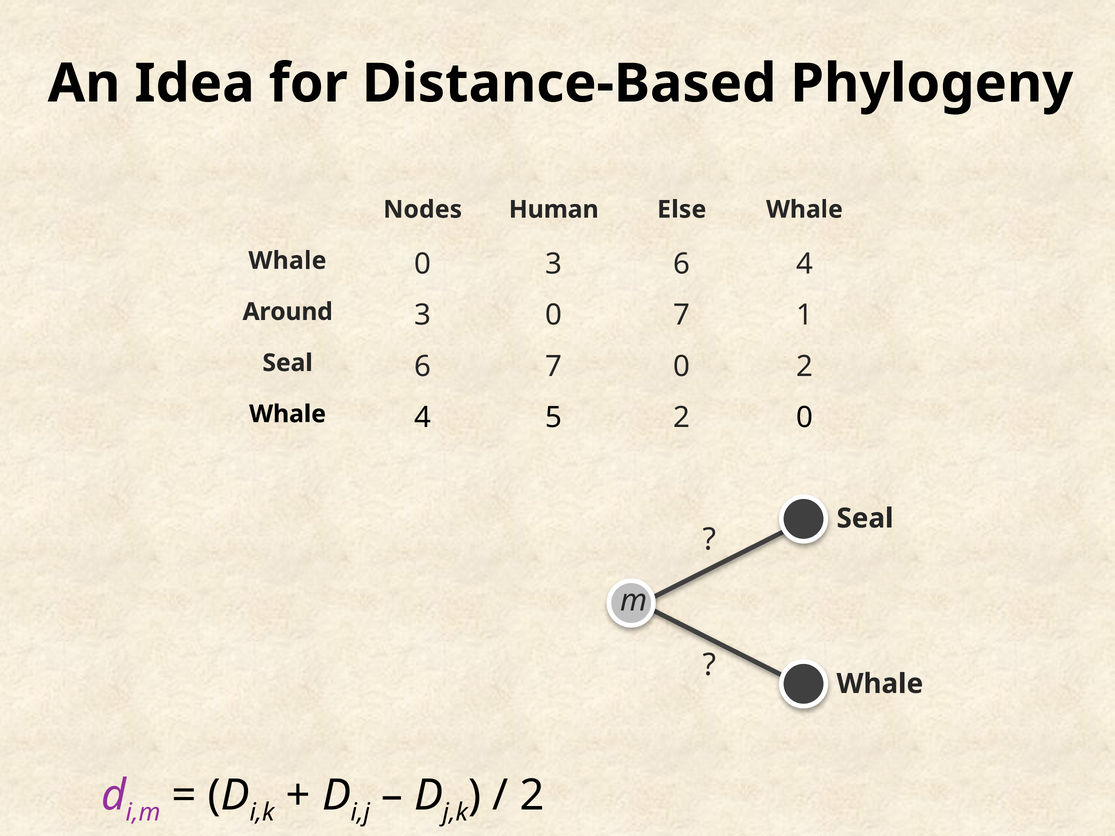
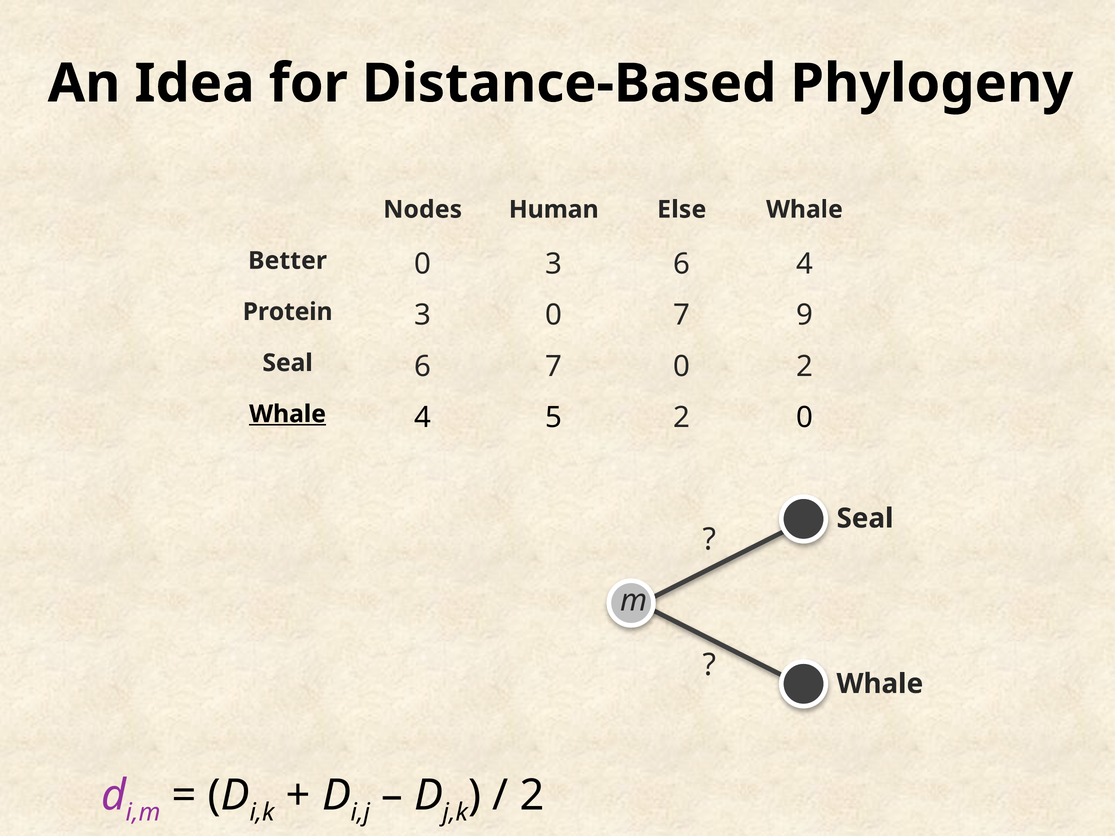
Whale: Whale -> Better (288, 261)
Around: Around -> Protein (288, 312)
1: 1 -> 9 (805, 315)
Whale underline: none -> present (288, 414)
